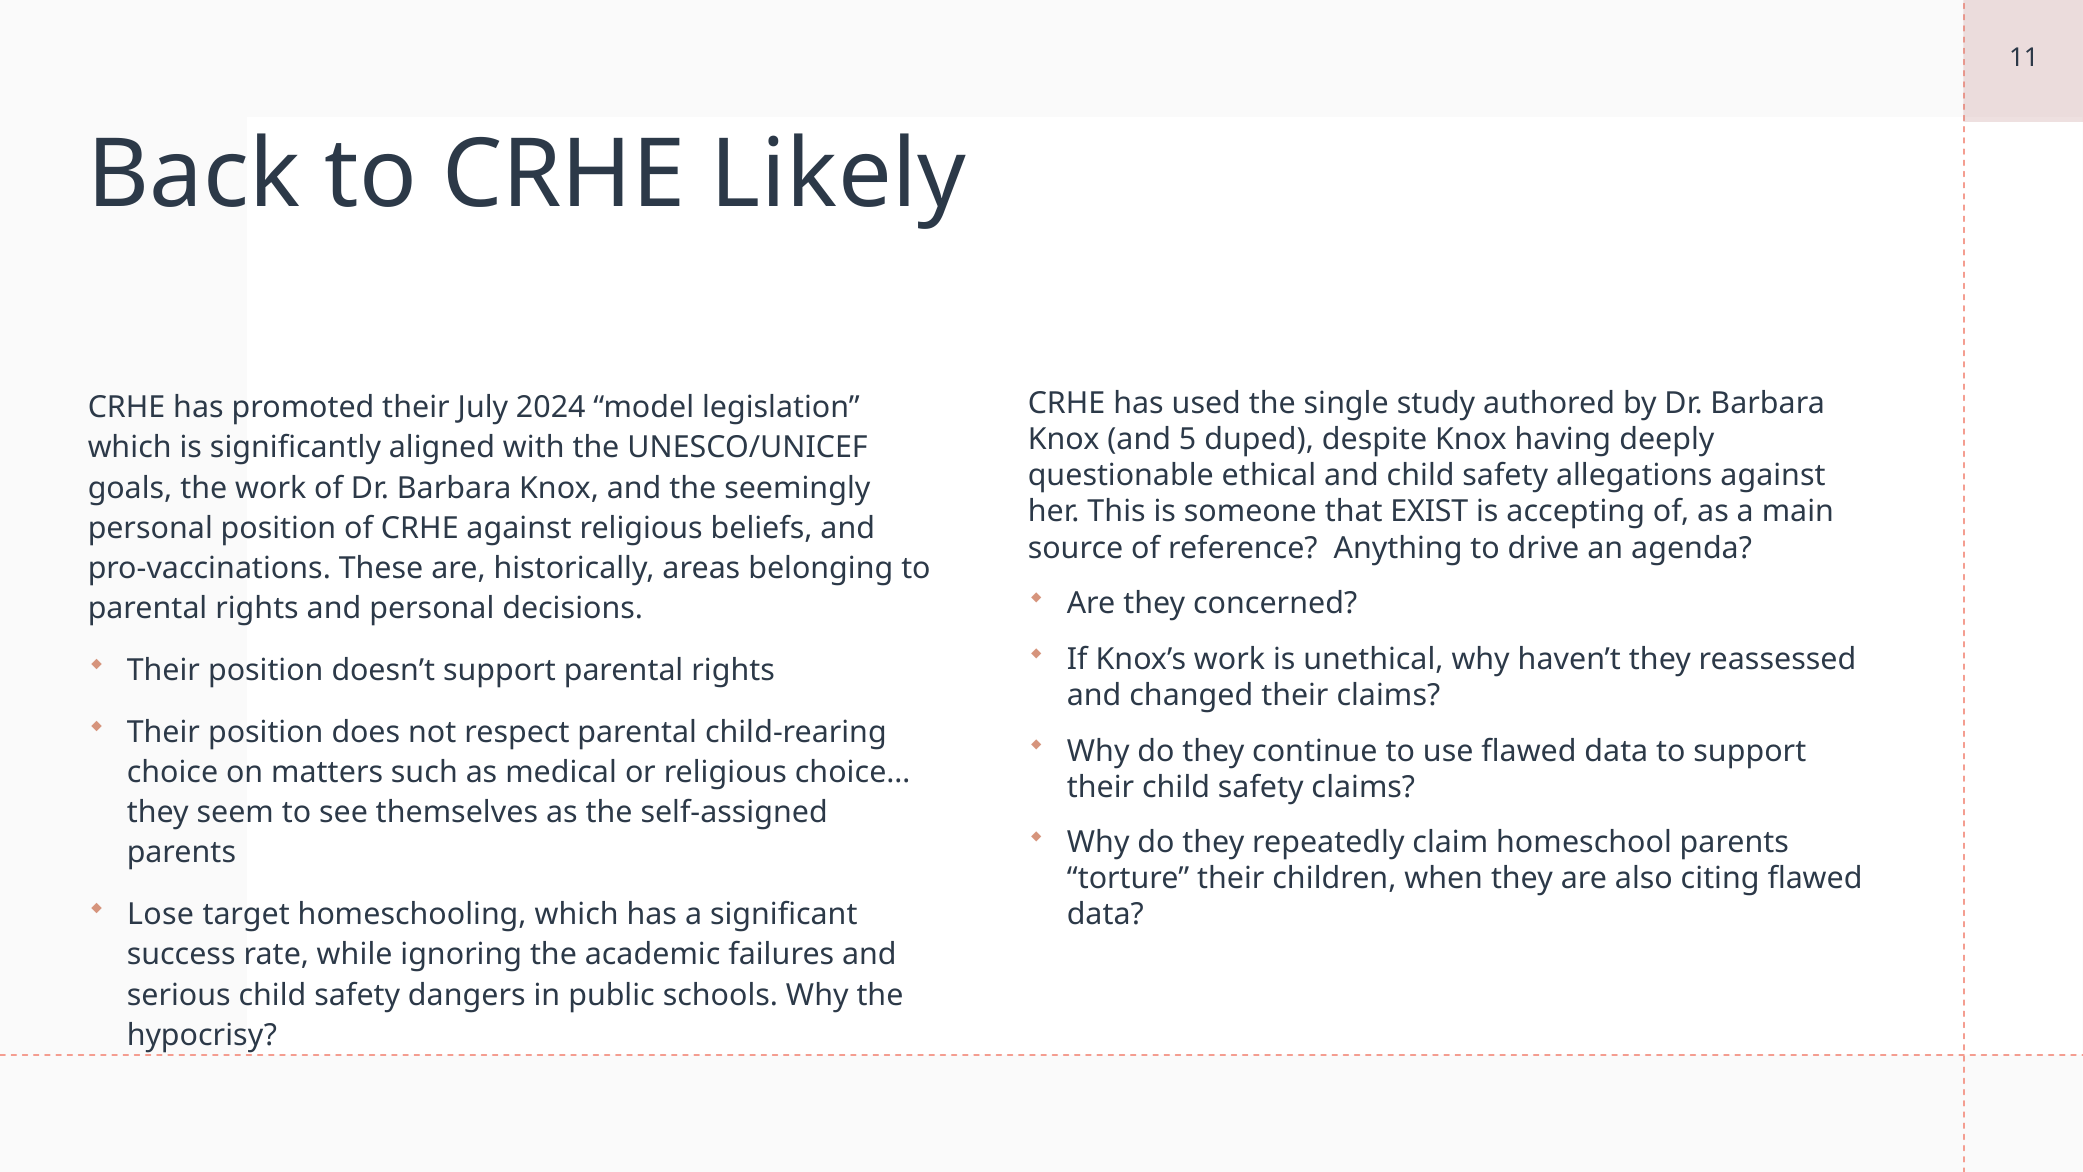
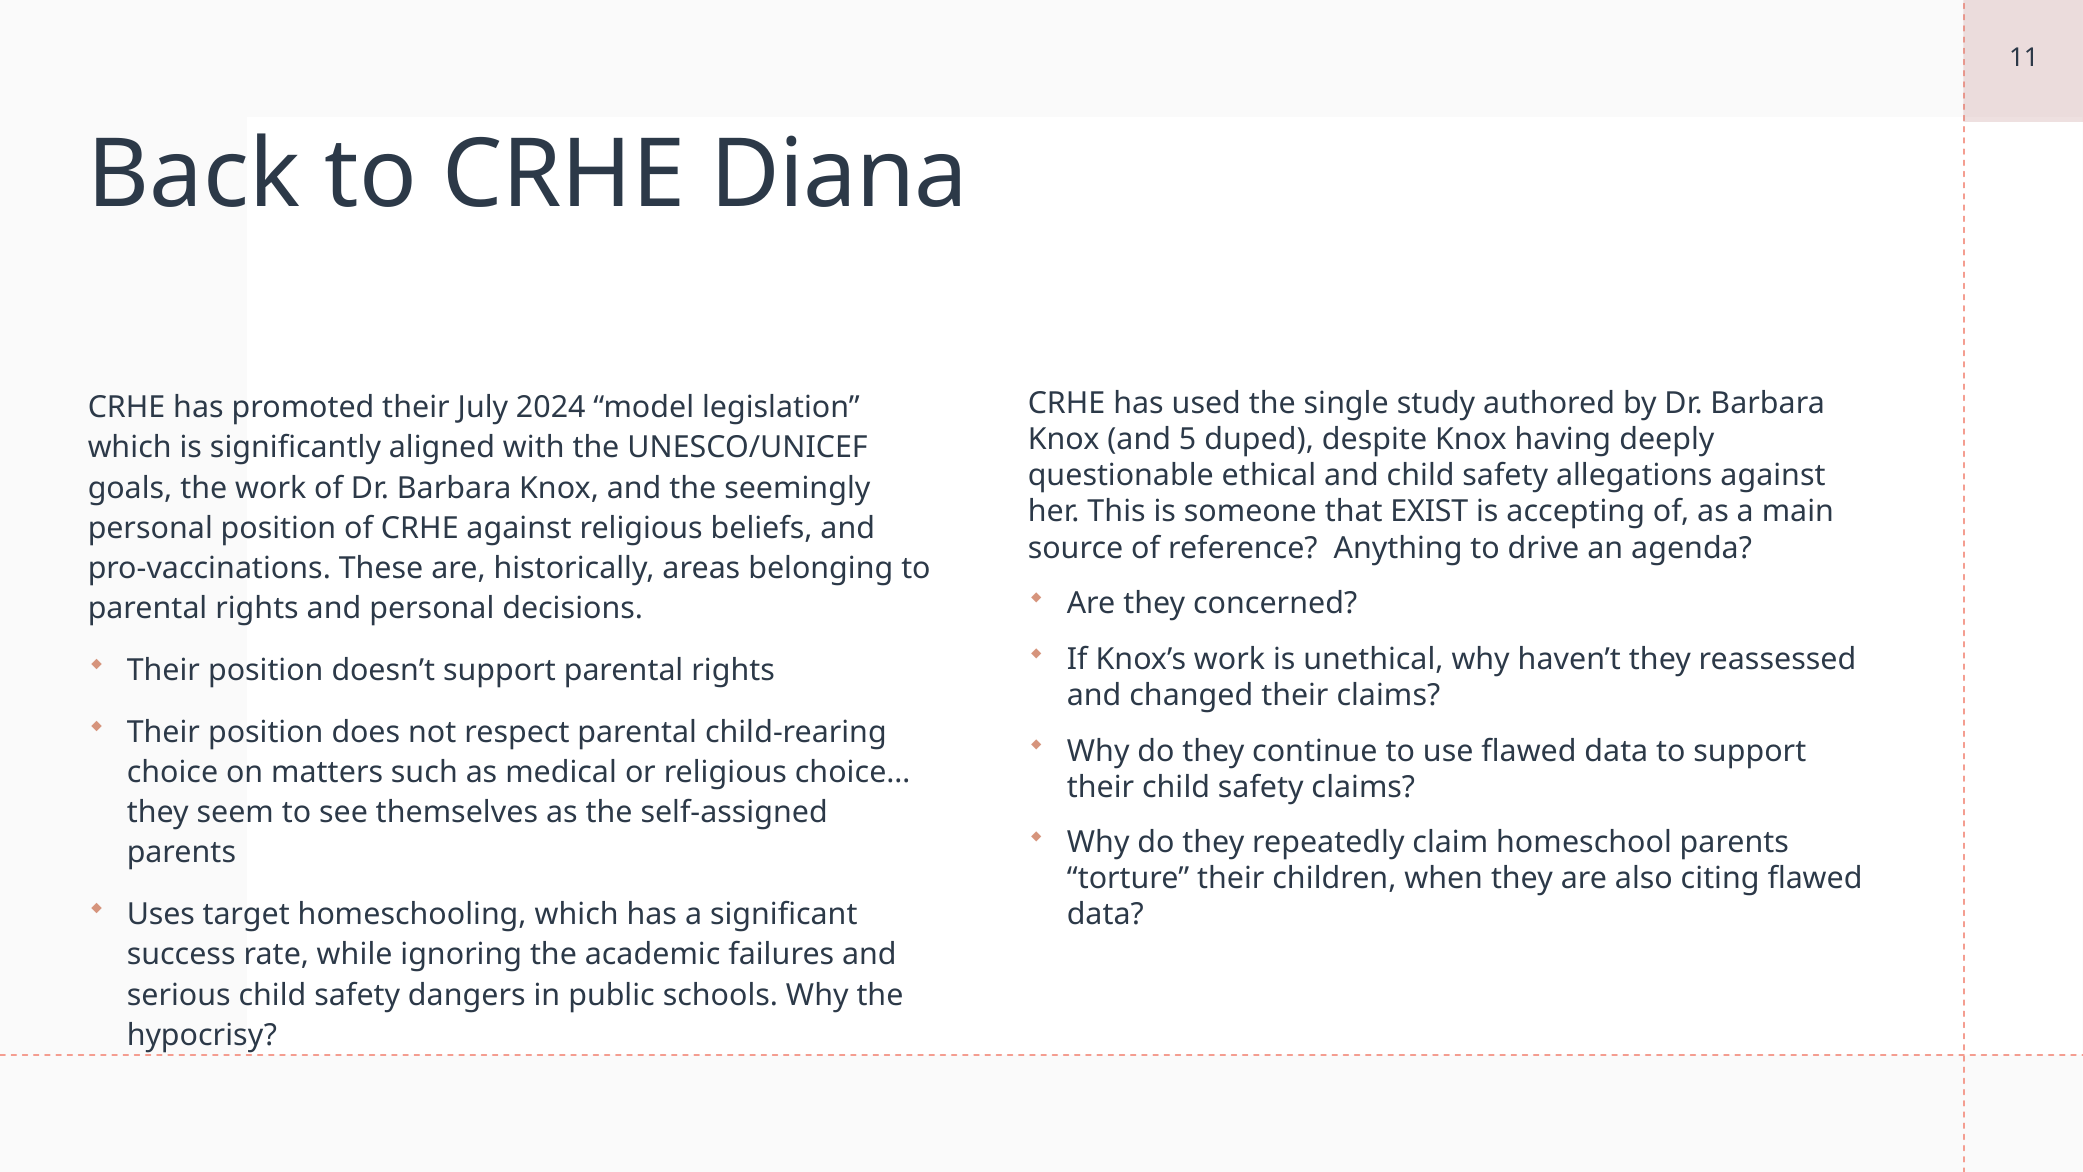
Likely: Likely -> Diana (839, 175)
Lose: Lose -> Uses (161, 914)
